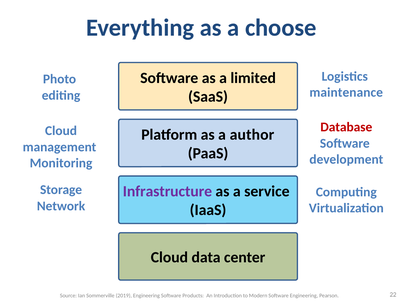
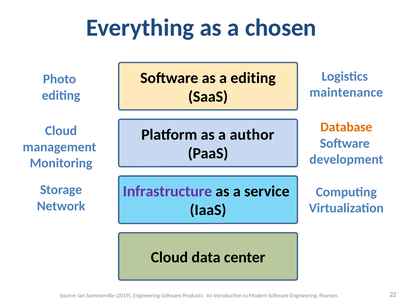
choose: choose -> chosen (281, 28)
a limited: limited -> editing (253, 78)
Database colour: red -> orange (346, 127)
